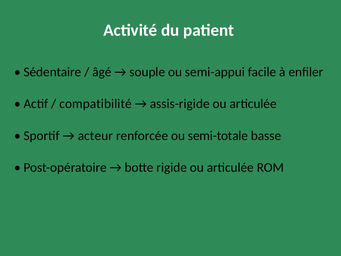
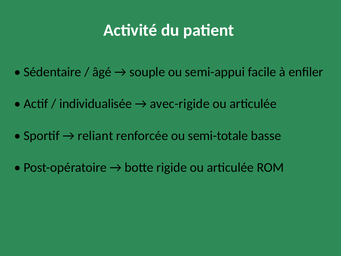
compatibilité: compatibilité -> individualisée (96, 104)
assis-rigide: assis-rigide -> avec-rigide (180, 104)
acteur: acteur -> reliant (95, 136)
